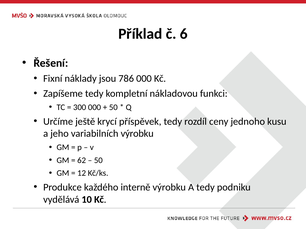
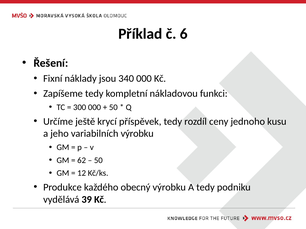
786: 786 -> 340 (126, 79)
interně: interně -> obecný (136, 188)
10: 10 -> 39 (87, 200)
